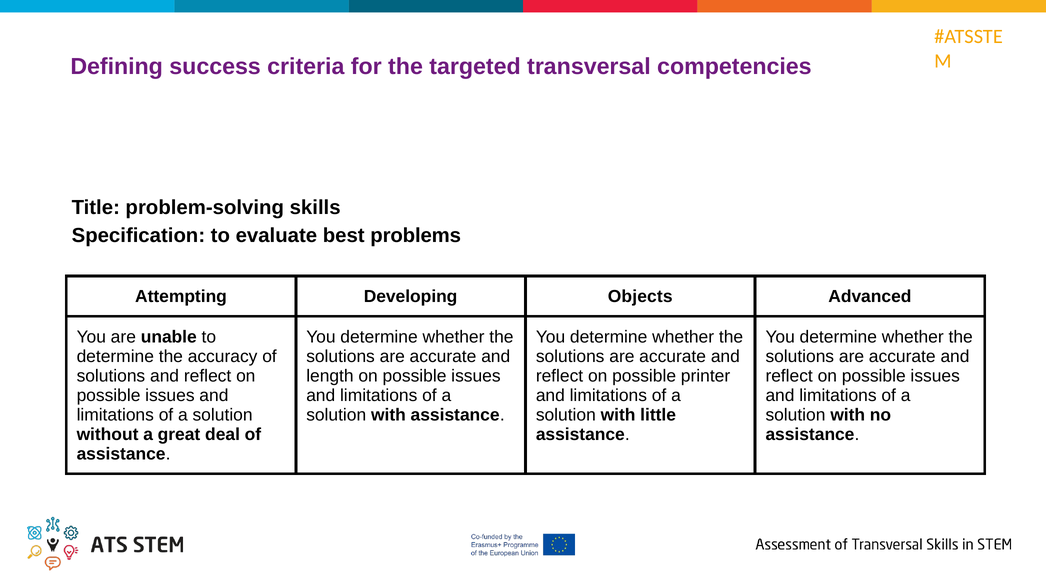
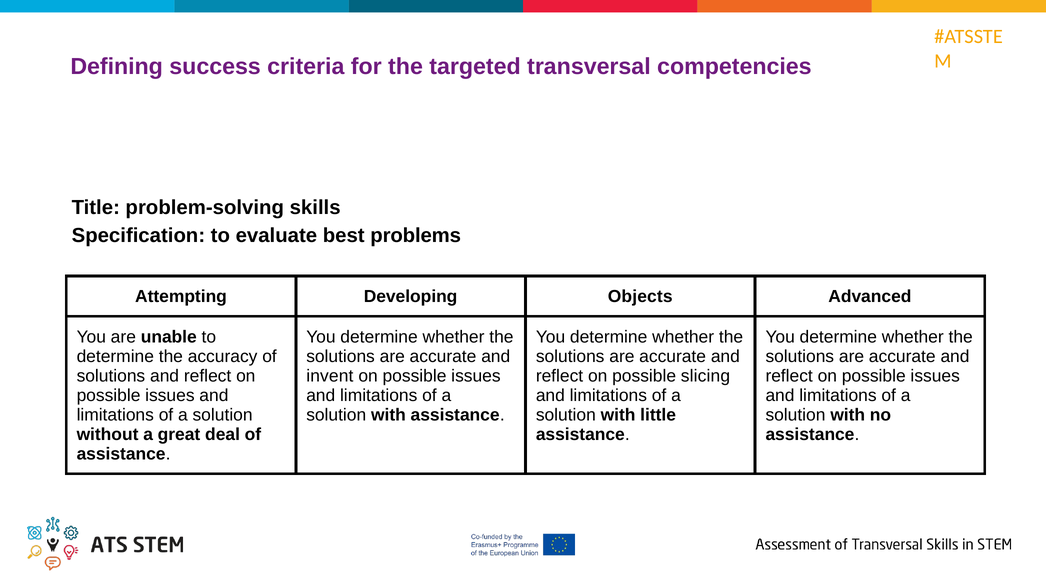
length: length -> invent (330, 376)
printer: printer -> slicing (705, 376)
